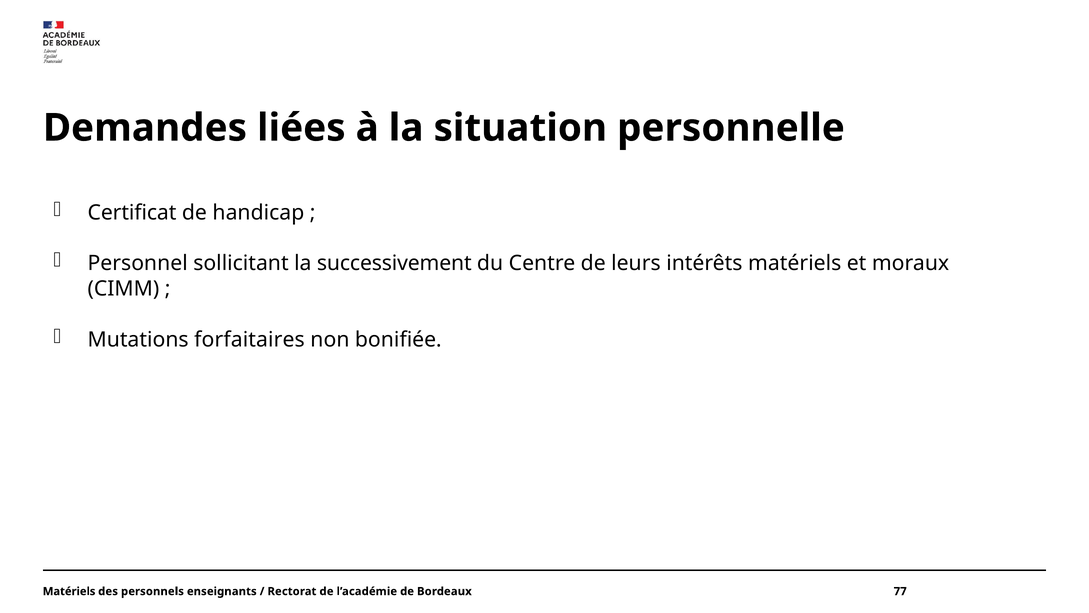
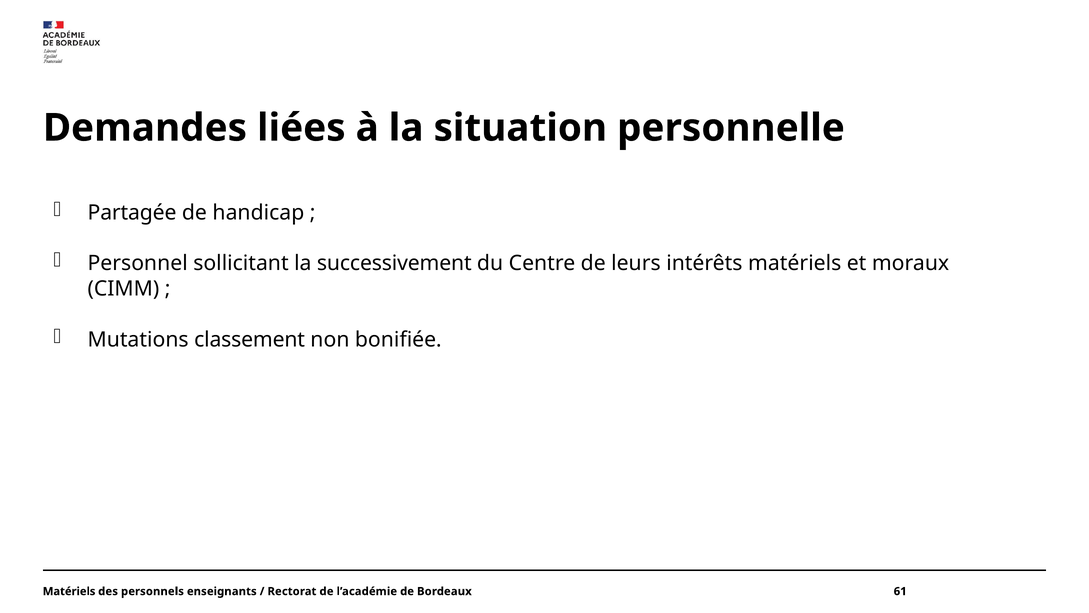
Certificat: Certificat -> Partagée (132, 212)
forfaitaires: forfaitaires -> classement (250, 340)
77: 77 -> 61 (900, 591)
